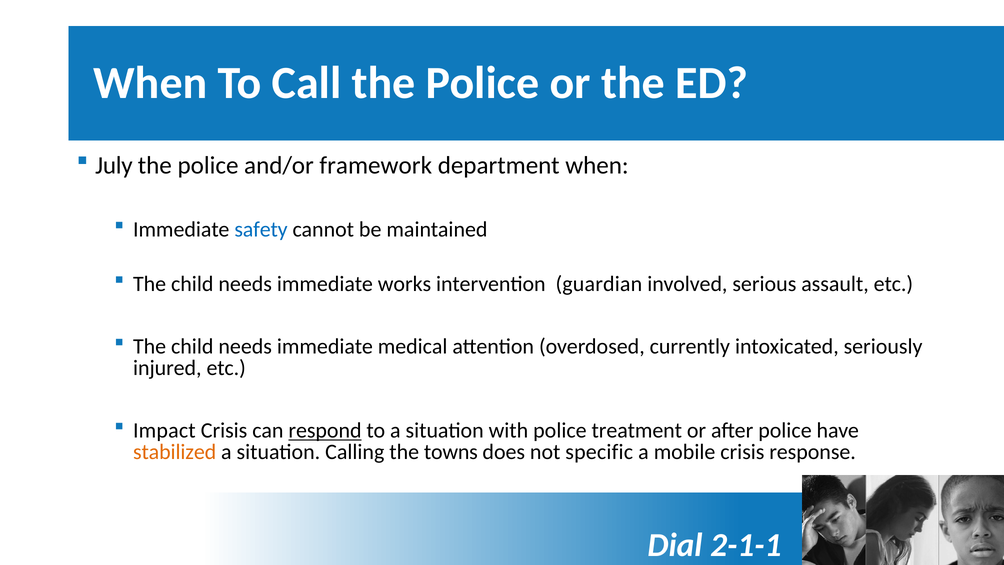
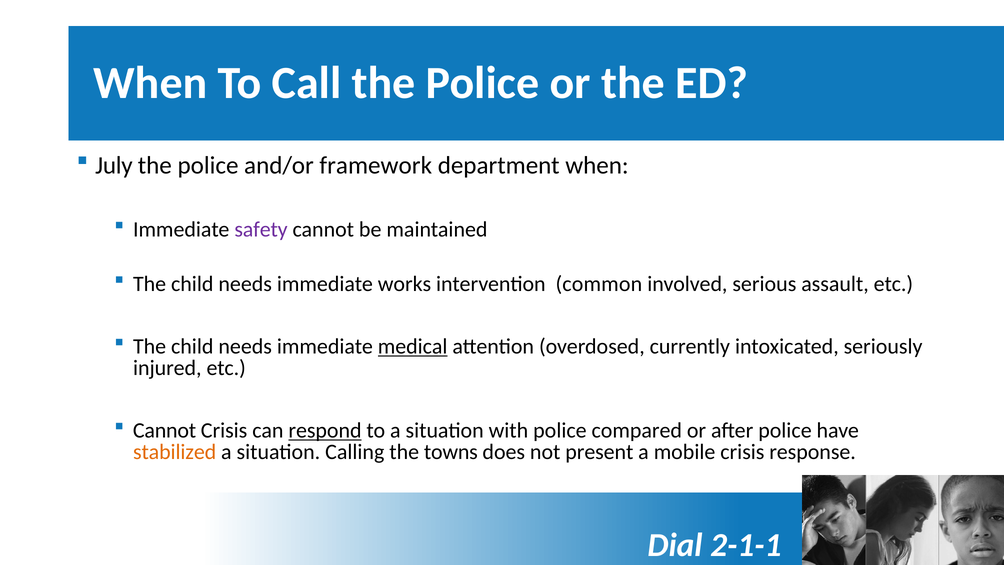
safety colour: blue -> purple (261, 229)
guardian: guardian -> common (599, 284)
medical underline: none -> present (413, 346)
Impact: Impact -> Cannot (165, 430)
treatment: treatment -> compared (637, 430)
specific: specific -> present (599, 452)
